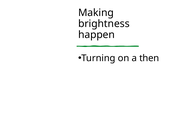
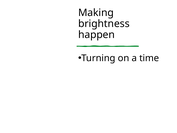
then: then -> time (149, 58)
